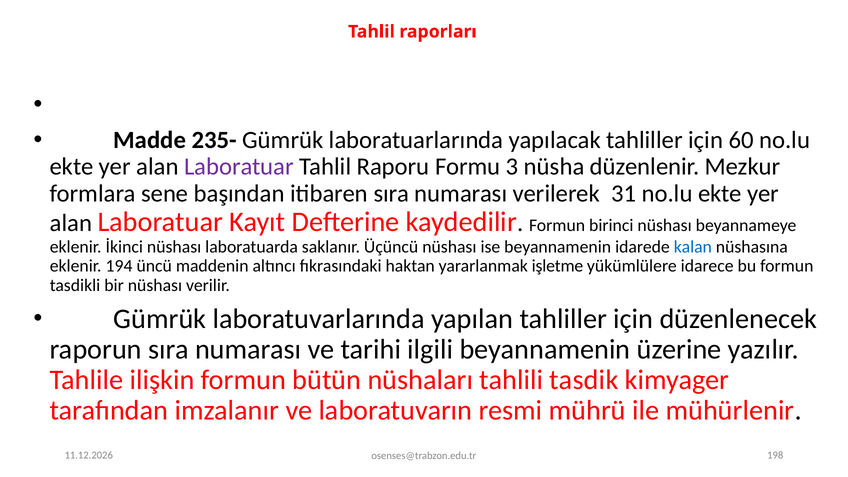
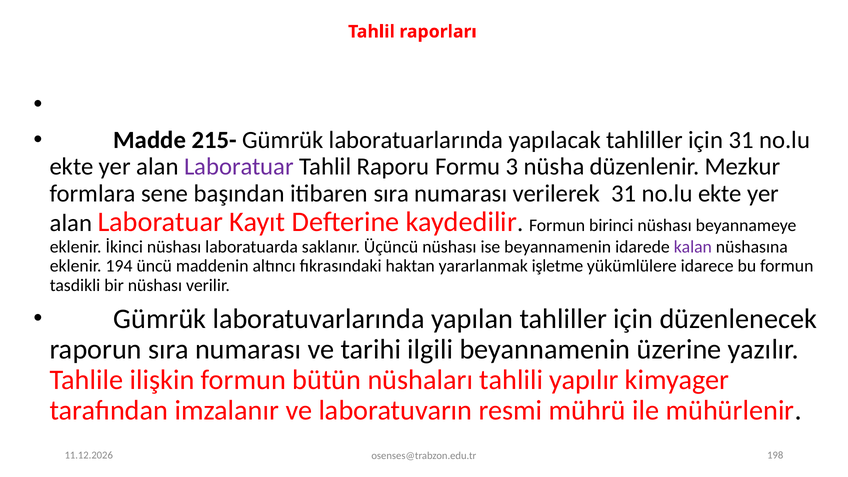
235-: 235- -> 215- (214, 140)
için 60: 60 -> 31 (741, 140)
kalan colour: blue -> purple (693, 247)
tasdik: tasdik -> yapılır (584, 380)
